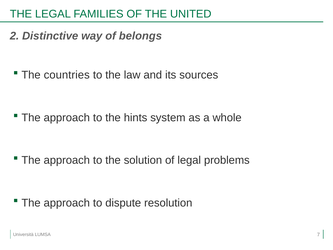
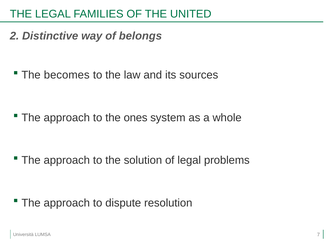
countries: countries -> becomes (67, 75)
hints: hints -> ones (136, 118)
